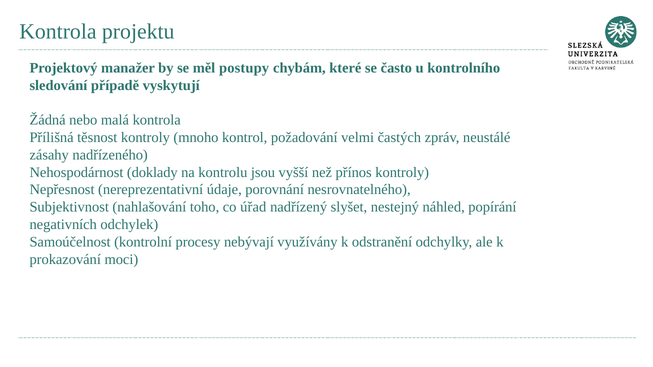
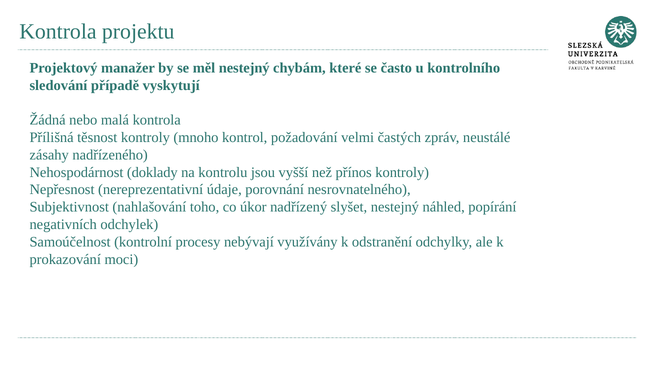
měl postupy: postupy -> nestejný (244, 68)
úřad: úřad -> úkor (253, 207)
